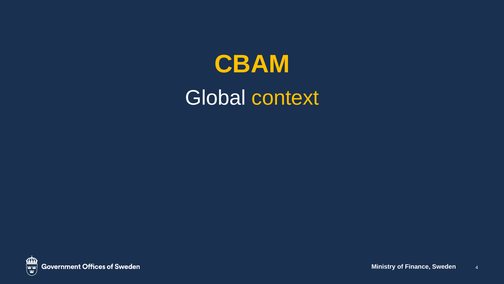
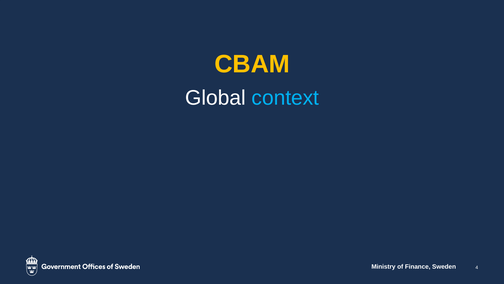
context colour: yellow -> light blue (285, 98)
